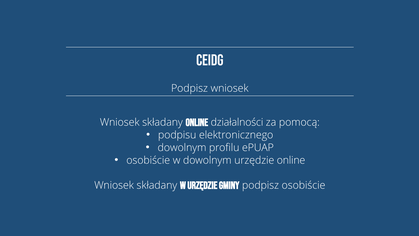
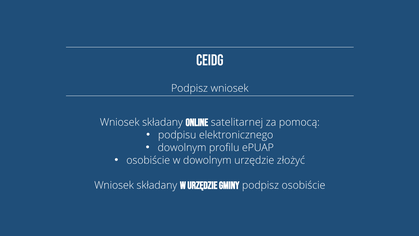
działalności: działalności -> satelitarnej (237, 122)
urzędzie online: online -> złożyć (291, 160)
